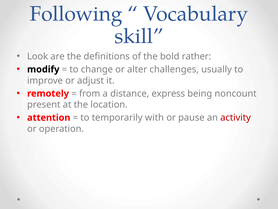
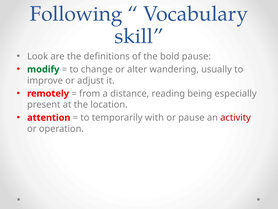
bold rather: rather -> pause (196, 56)
modify colour: black -> green (43, 69)
challenges: challenges -> wandering (174, 69)
express: express -> reading (168, 93)
noncount: noncount -> especially (236, 93)
